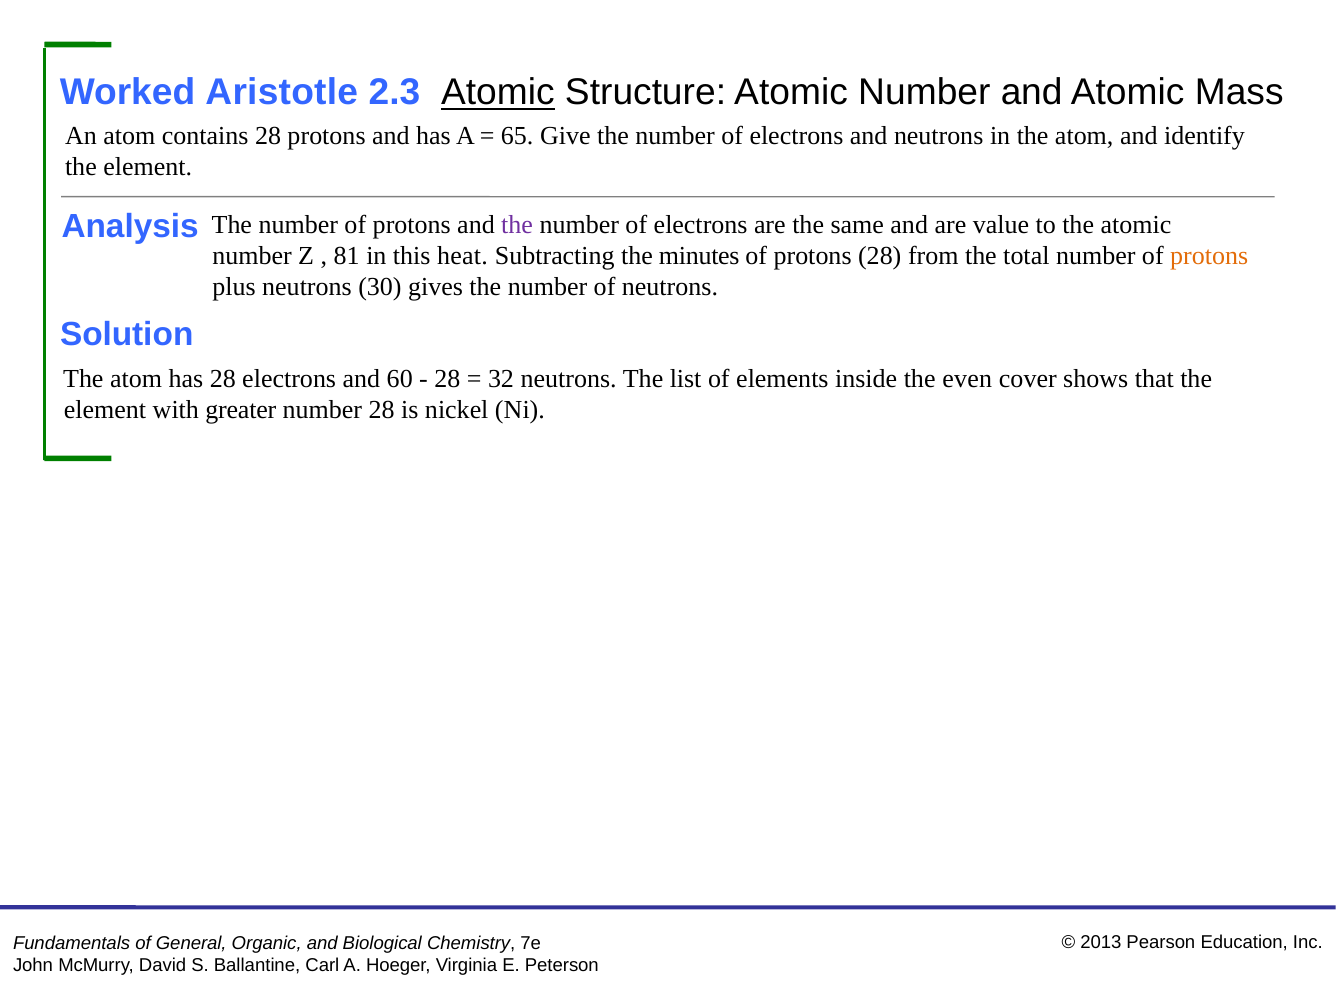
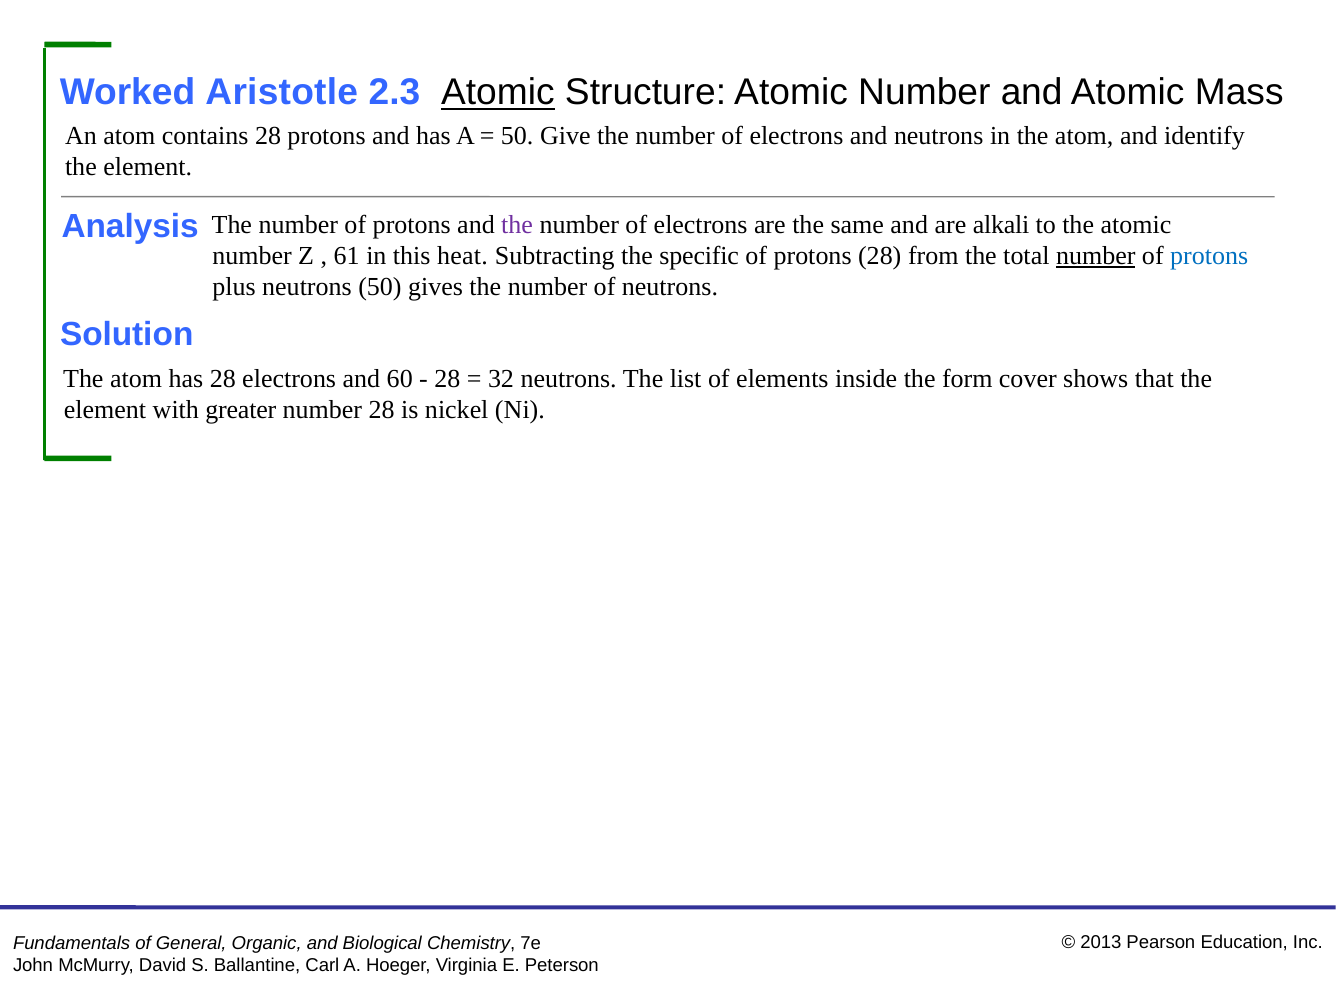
65: 65 -> 50 (517, 136)
value: value -> alkali (1001, 225)
81: 81 -> 61 (347, 256)
minutes: minutes -> specific (699, 256)
number underline: none -> present (1096, 256)
protons colour: orange -> blue (1209, 256)
neutrons 30: 30 -> 50 (380, 287)
even: even -> form (967, 379)
